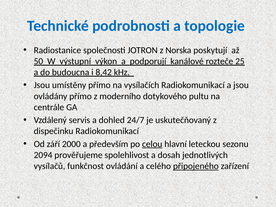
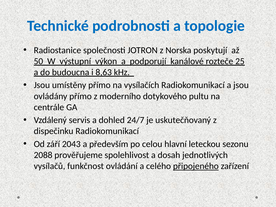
8,42: 8,42 -> 8,63 (104, 72)
2000: 2000 -> 2043 (71, 144)
celou underline: present -> none (152, 144)
2094: 2094 -> 2088 (43, 155)
